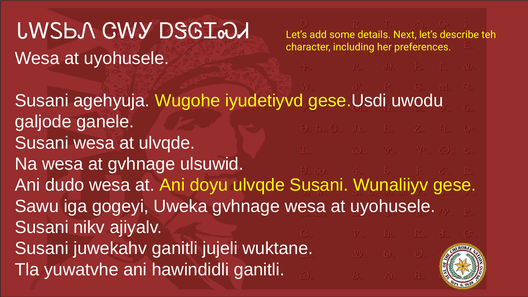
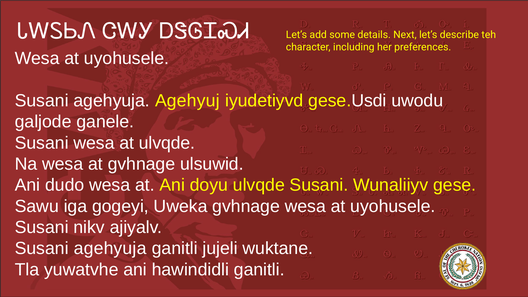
Wugohe: Wugohe -> Agehyuj (187, 101)
juwekahv: juwekahv -> agehyuja (110, 248)
